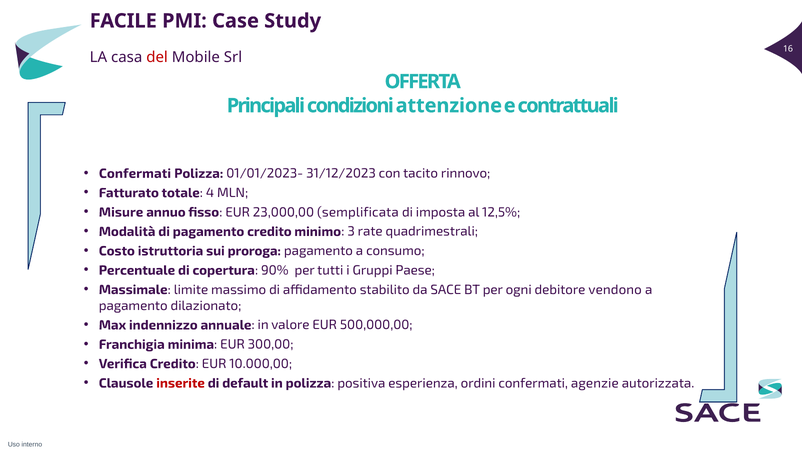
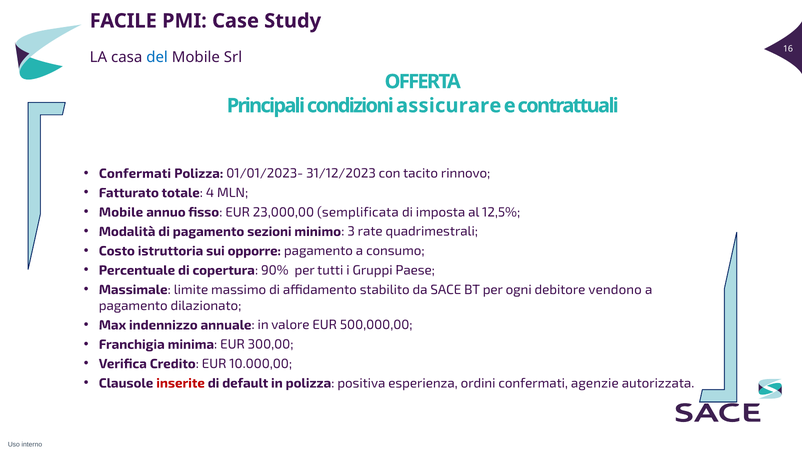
del colour: red -> blue (157, 57)
attenzione: attenzione -> assicurare (449, 106)
Misure: Misure -> Mobile (121, 212)
pagamento credito: credito -> sezioni (269, 232)
proroga: proroga -> opporre (254, 251)
